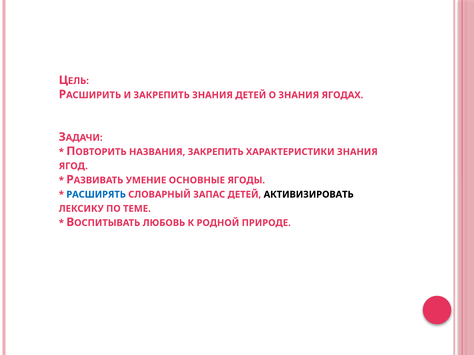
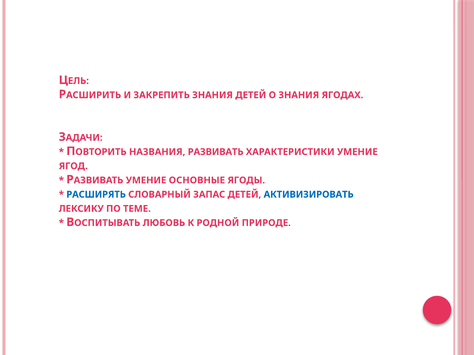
НАЗВАНИЯ ЗАКРЕПИТЬ: ЗАКРЕПИТЬ -> РАЗВИВАТЬ (216, 152)
ХАРАКТЕРИСТИКИ ЗНАНИЯ: ЗНАНИЯ -> УМЕНИЕ (357, 152)
АКТИВИЗИРОВАТЬ colour: black -> blue (309, 195)
